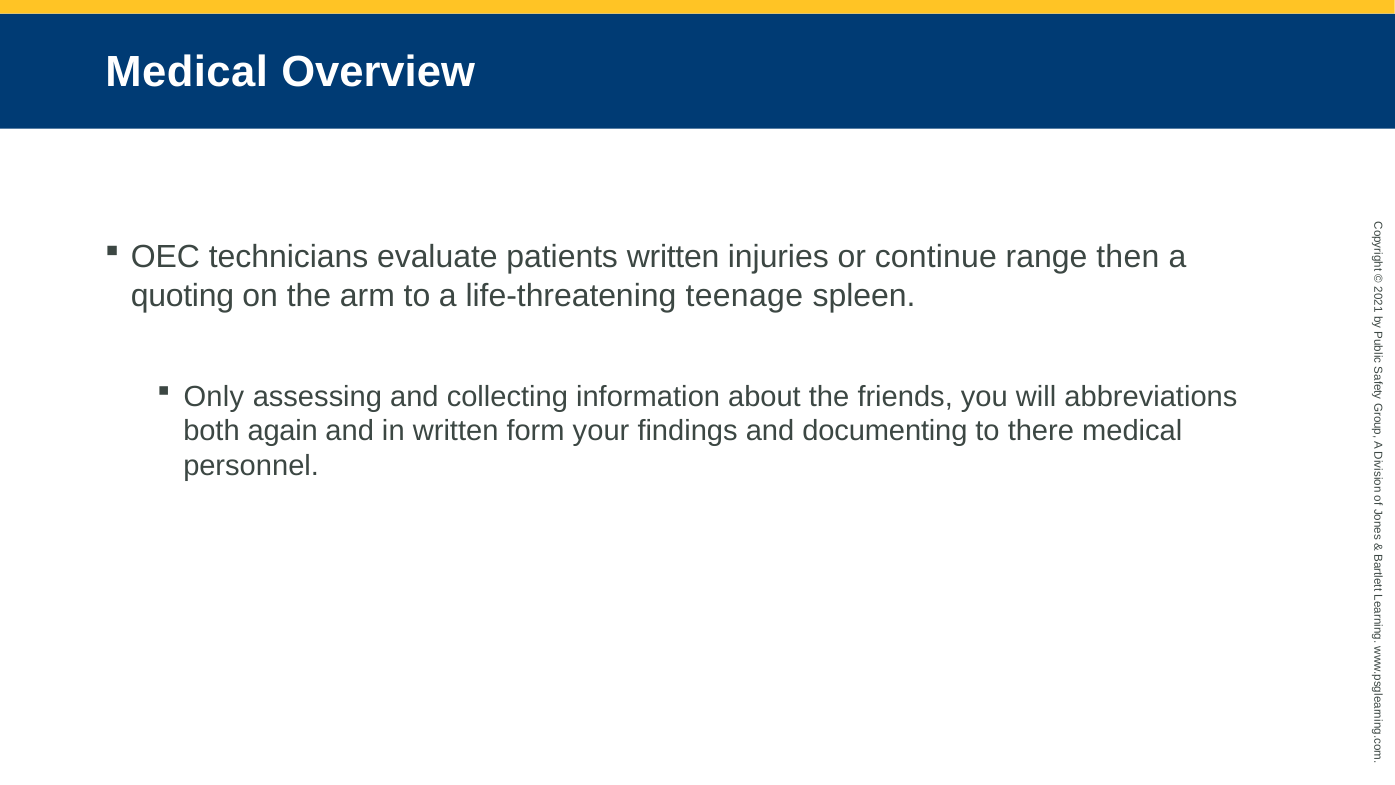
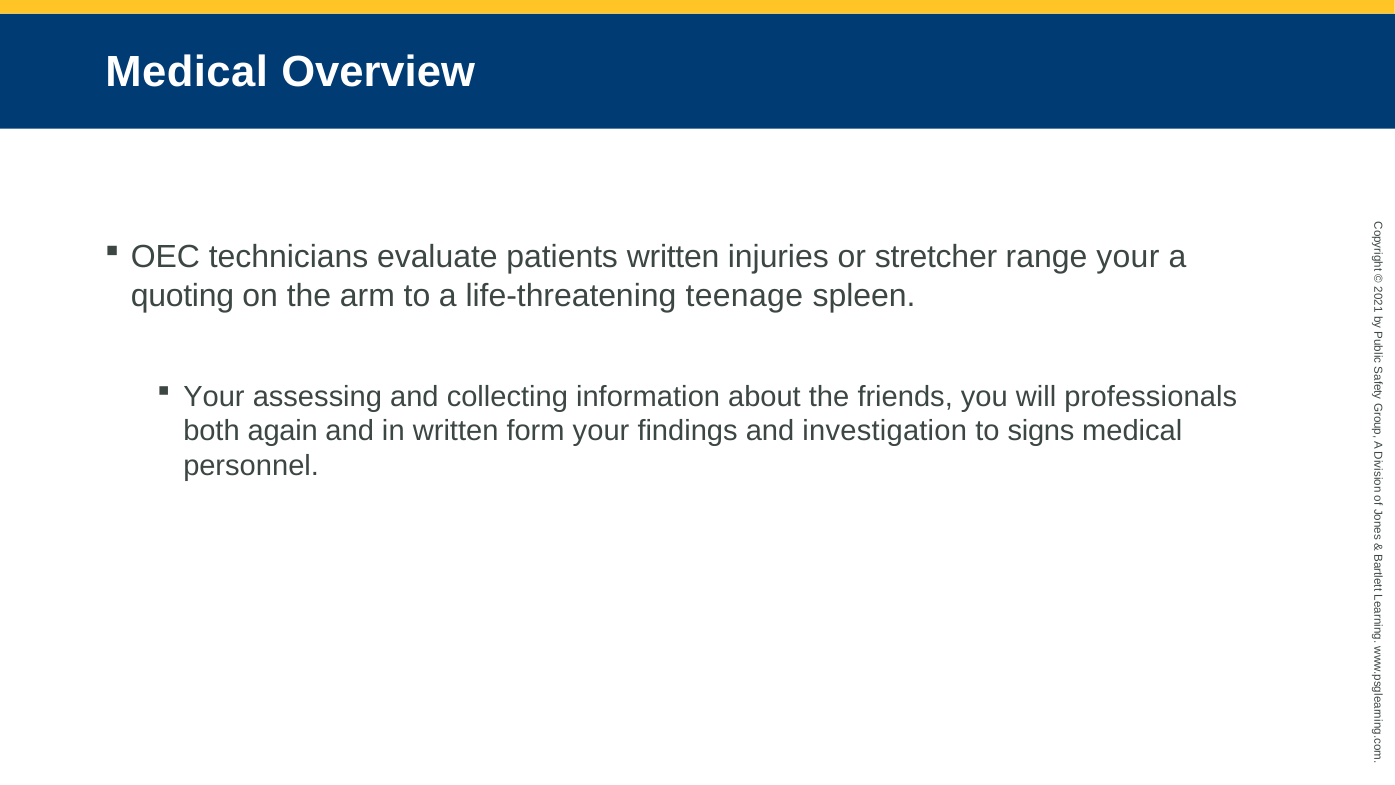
continue: continue -> stretcher (936, 257)
range then: then -> your (1128, 257)
Only: Only -> Your (214, 396)
abbreviations: abbreviations -> professionals (1151, 396)
documenting: documenting -> investigation (885, 431)
there: there -> signs (1041, 431)
